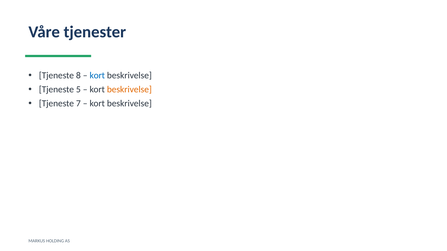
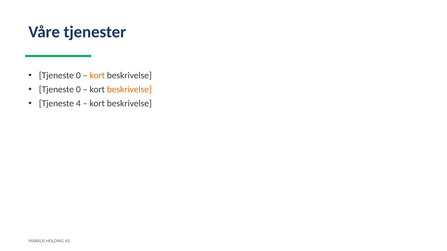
8: 8 -> 0 (78, 76)
kort colour: blue -> orange (97, 76)
5: 5 -> 0 (78, 90)
7: 7 -> 4 (78, 104)
